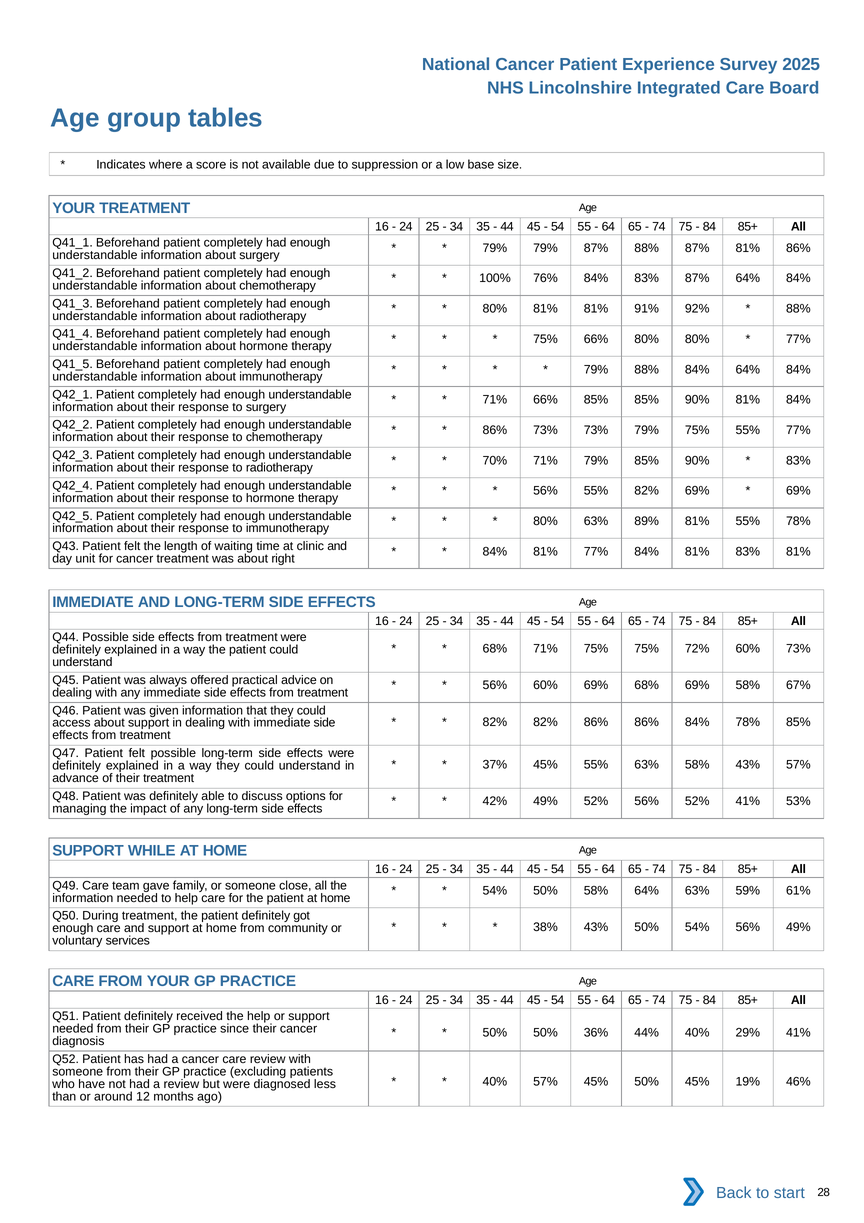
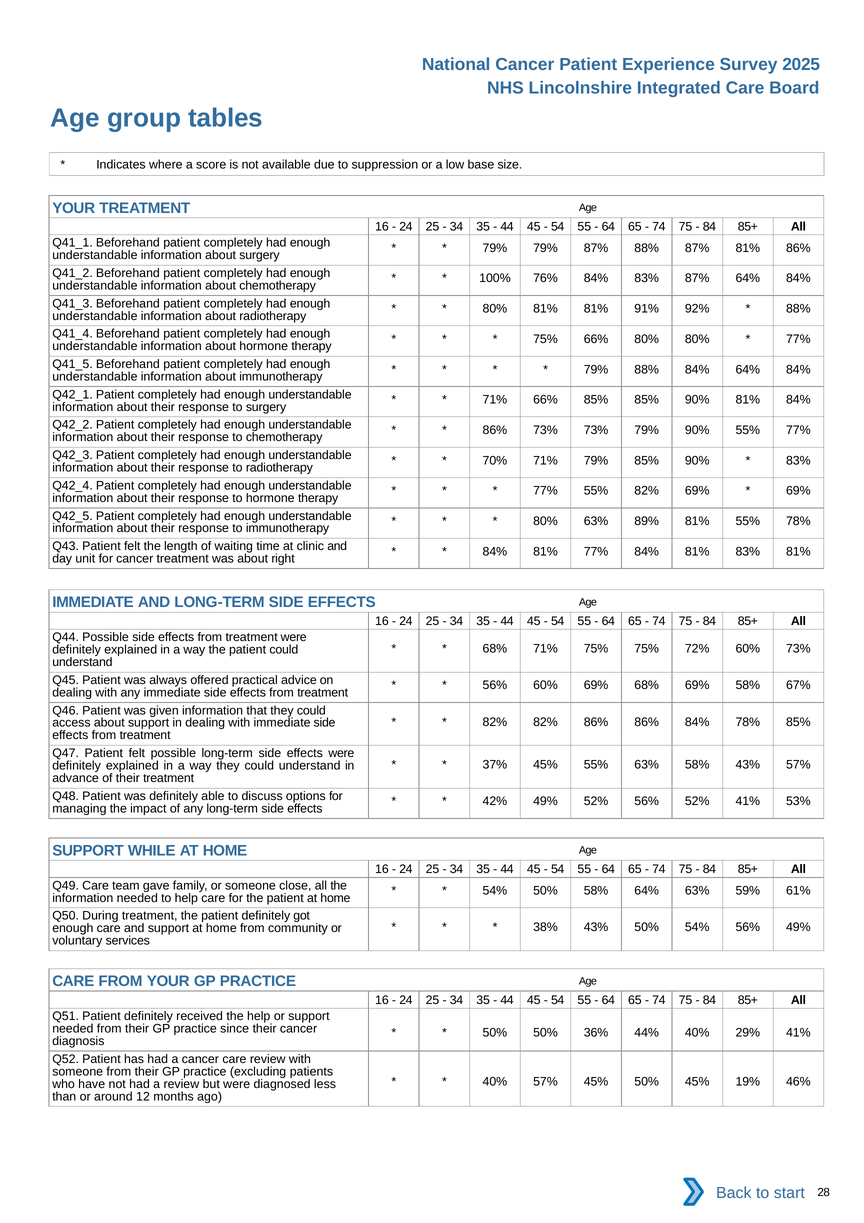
79% 75%: 75% -> 90% (697, 430)
56%: 56% -> 77% (545, 491)
